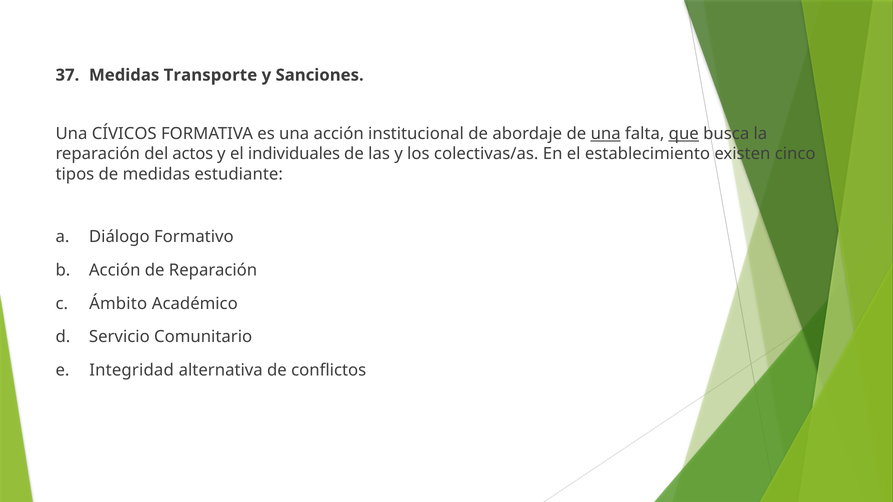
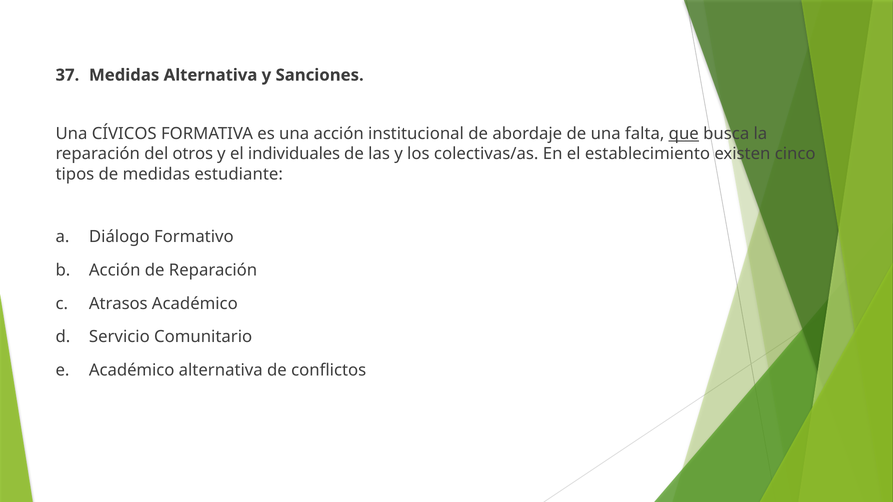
Medidas Transporte: Transporte -> Alternativa (210, 75)
una underline: present -> none (606, 134)
actos: actos -> otros (193, 154)
Ámbito: Ámbito -> Atrasos (118, 304)
e Integridad: Integridad -> Académico (132, 371)
